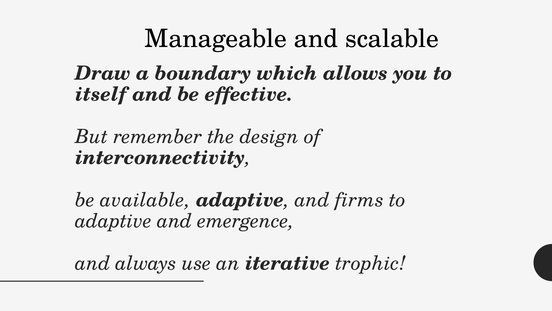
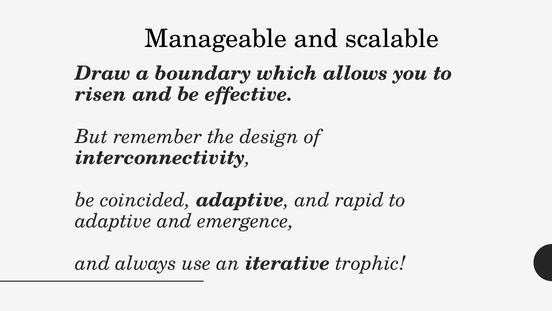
itself: itself -> risen (101, 94)
available: available -> coincided (145, 200)
firms: firms -> rapid (360, 200)
